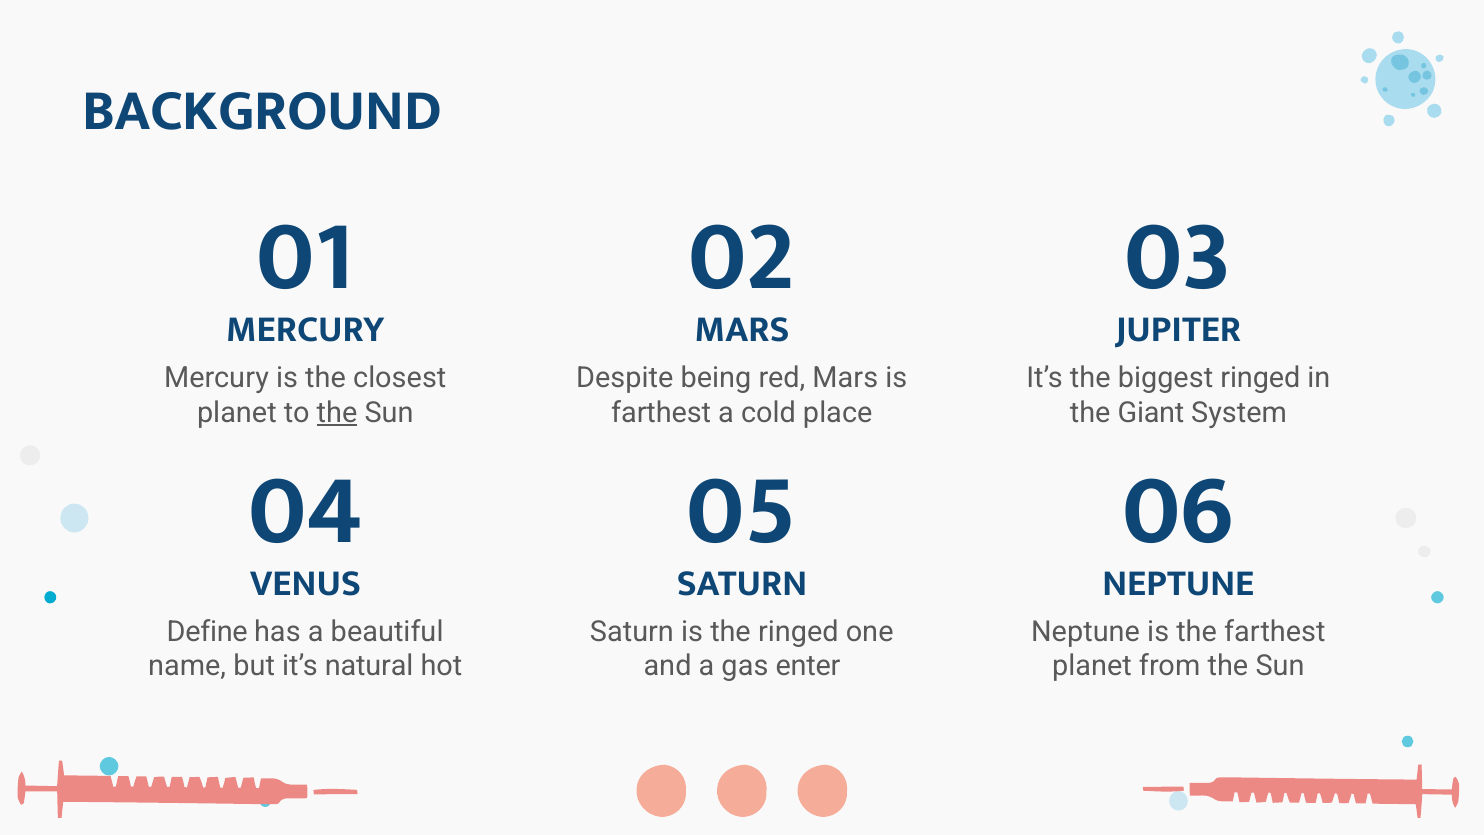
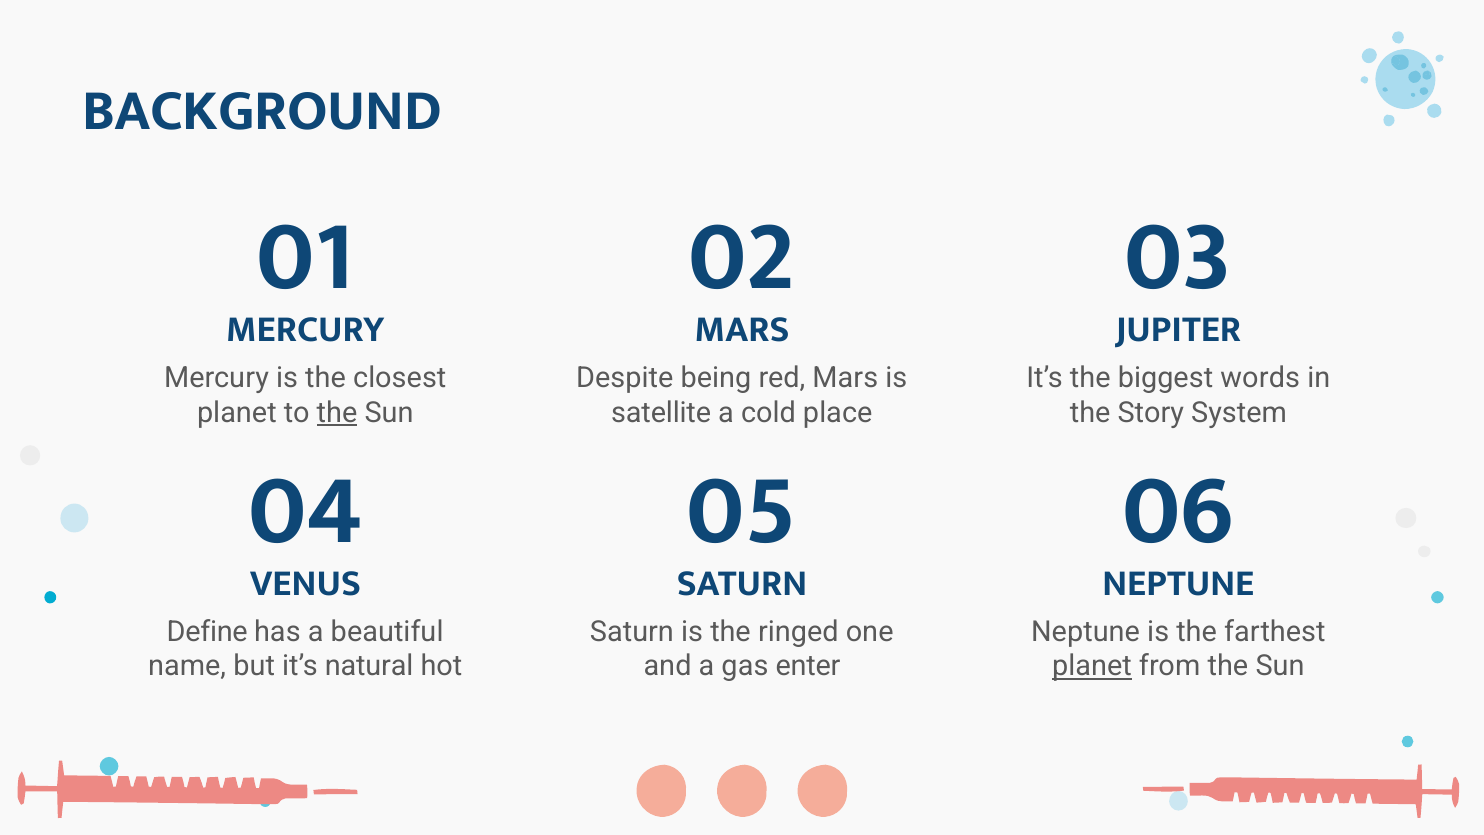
biggest ringed: ringed -> words (1260, 378)
farthest: farthest -> satellite (661, 413)
Giant: Giant -> Story (1151, 413)
planet underline: none -> present (1092, 666)
